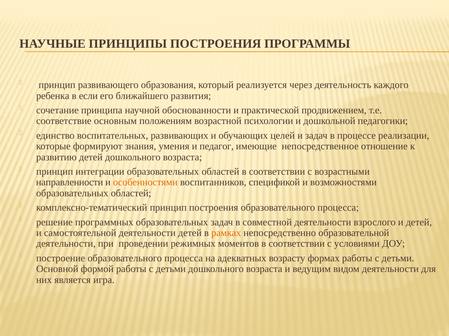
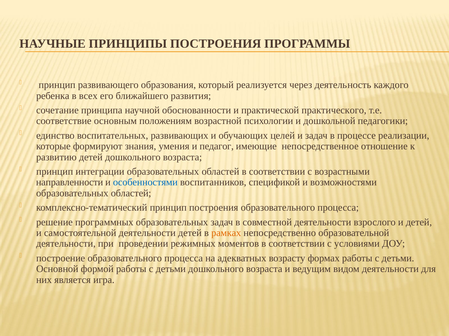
если: если -> всех (88, 96)
продвижением: продвижением -> практического (334, 111)
особенностями colour: orange -> blue (145, 183)
